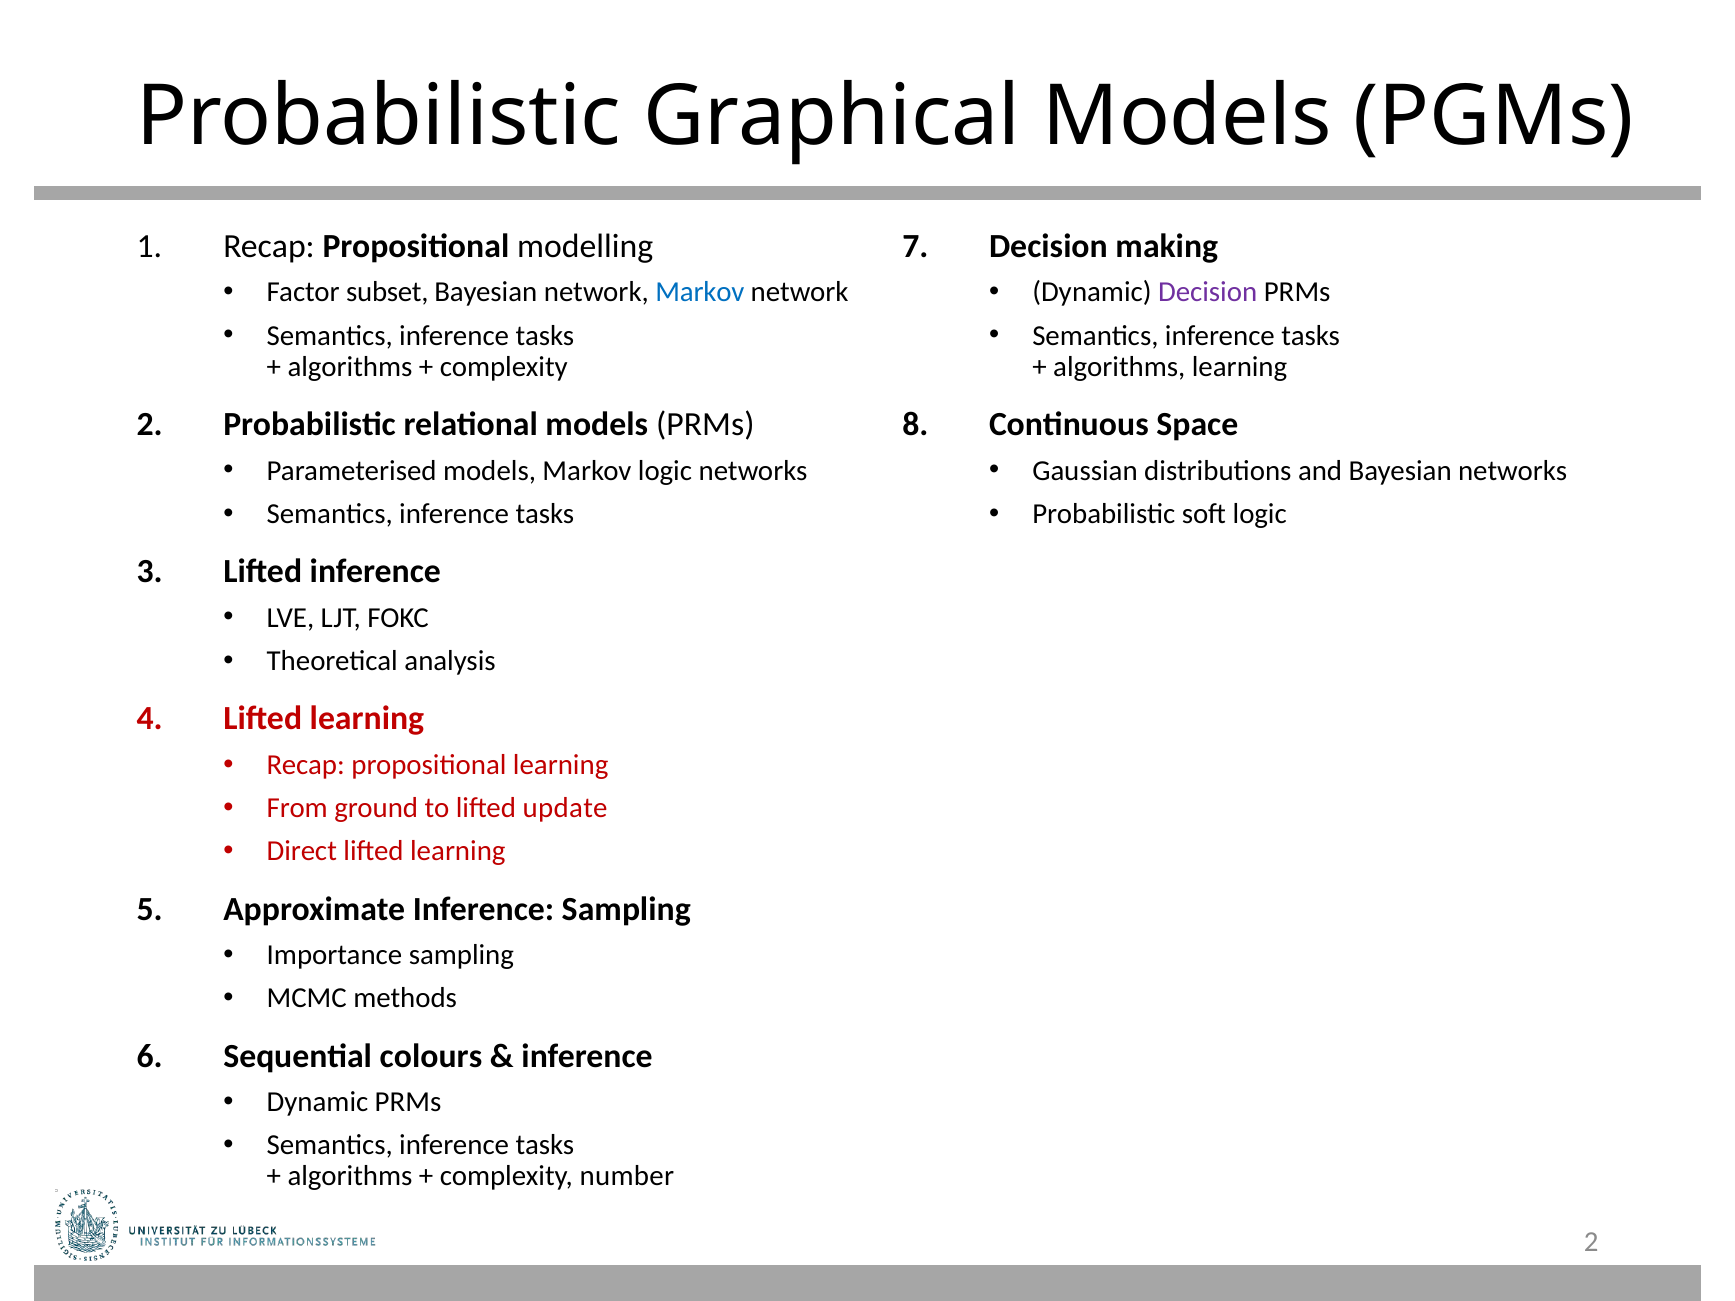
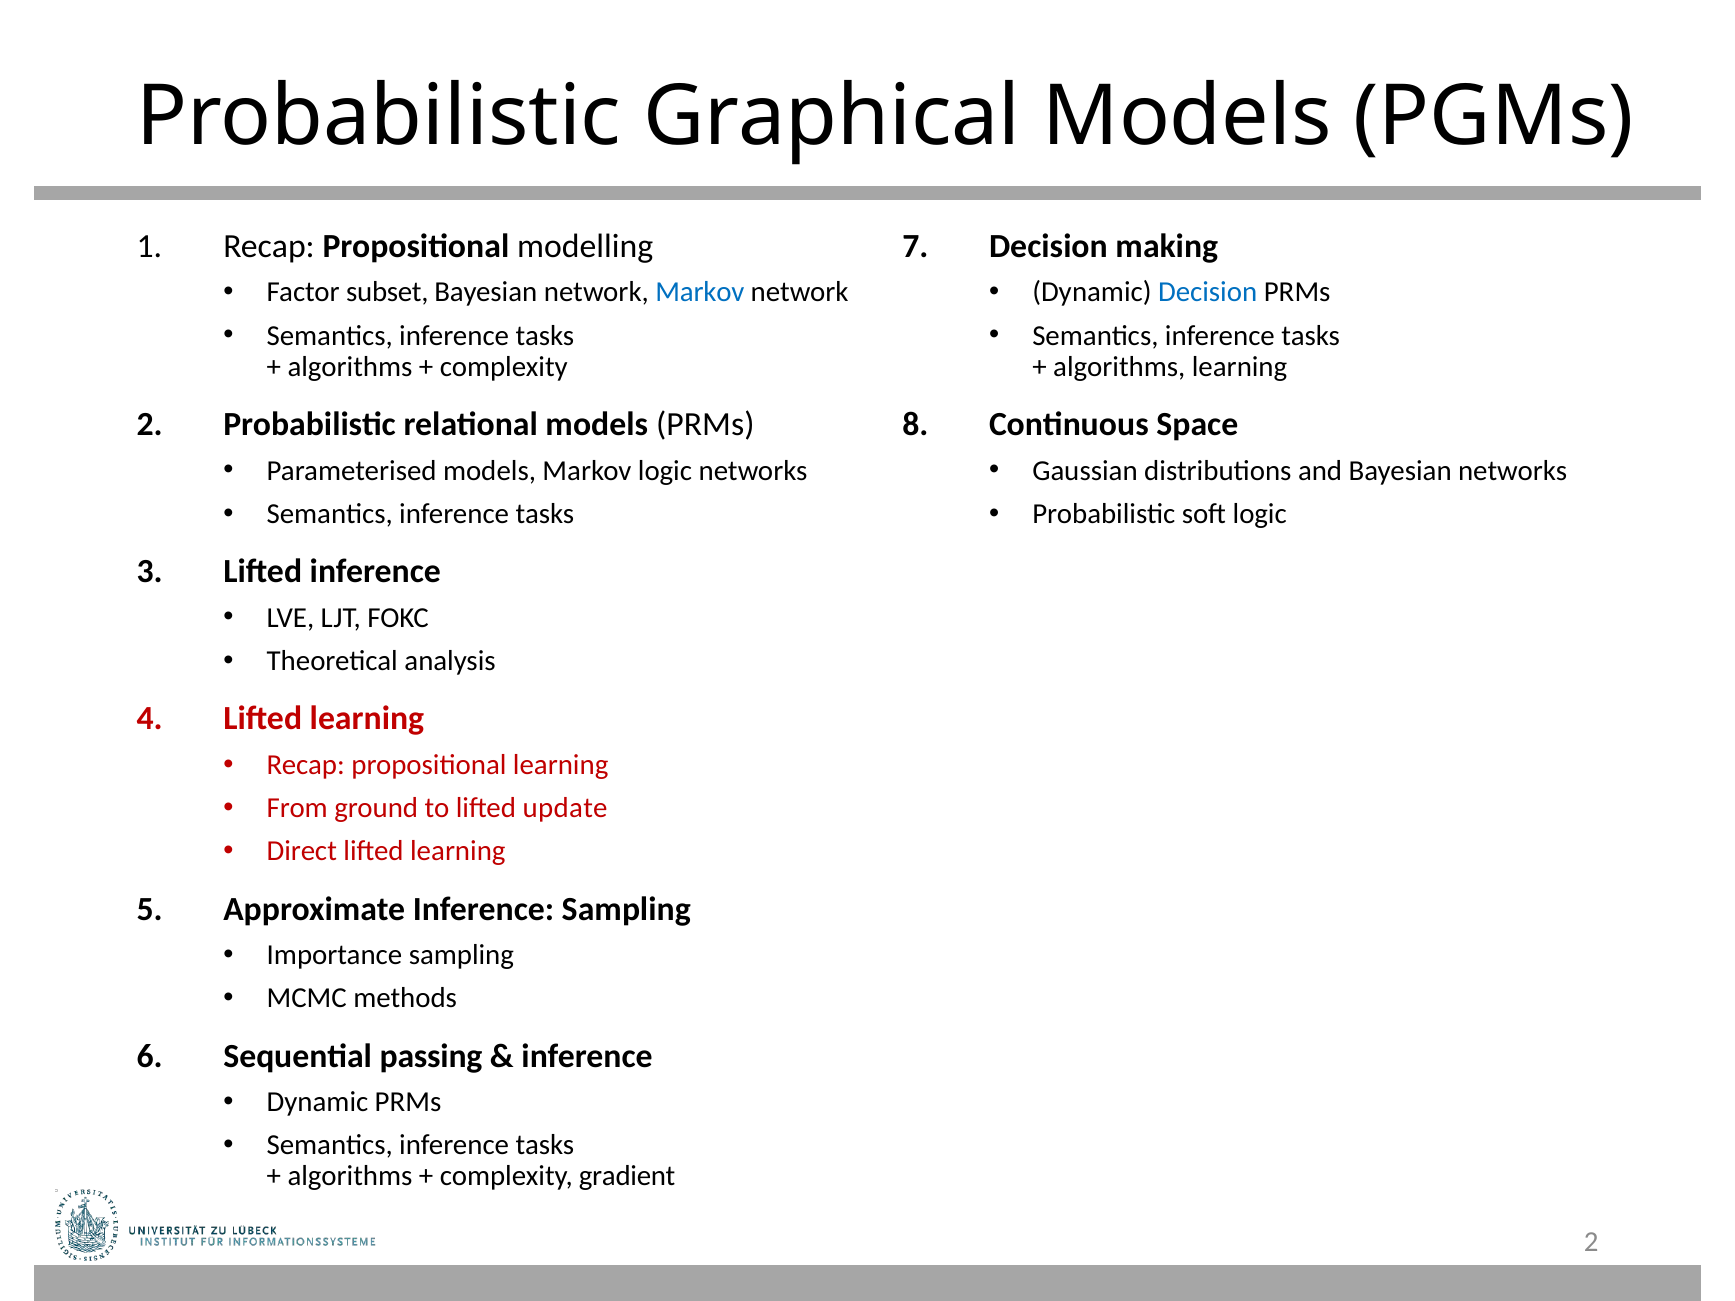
Decision colour: purple -> blue (1208, 292)
colours: colours -> passing (431, 1056)
number: number -> gradient (627, 1177)
